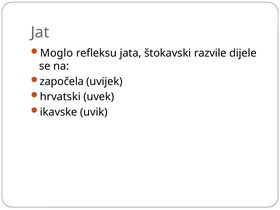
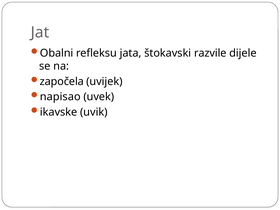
Moglo: Moglo -> Obalni (57, 53)
hrvatski: hrvatski -> napisao (60, 97)
